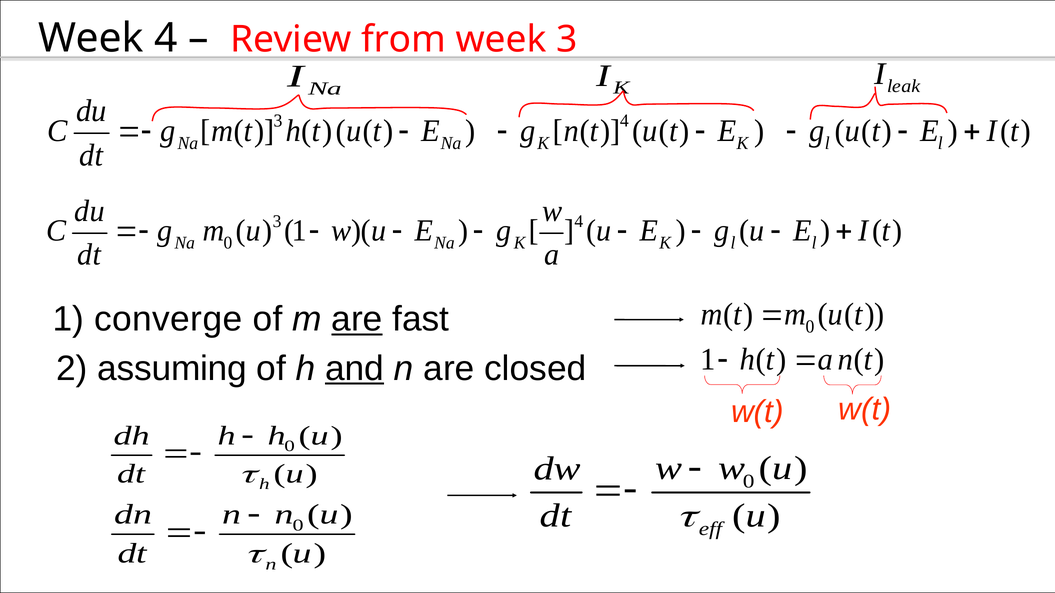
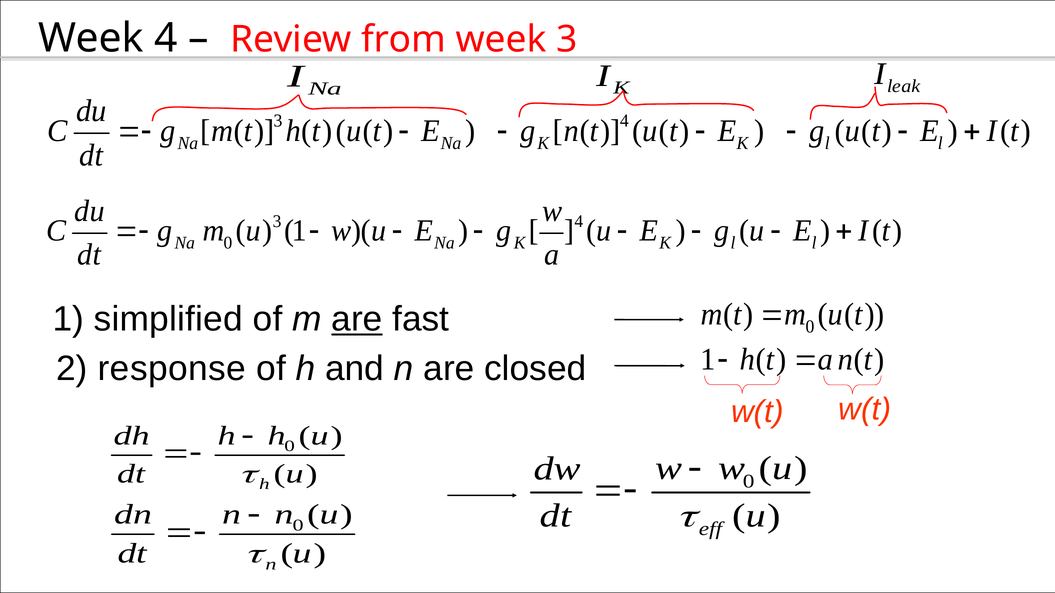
converge: converge -> simplified (168, 319)
assuming: assuming -> response (172, 369)
and underline: present -> none (355, 369)
